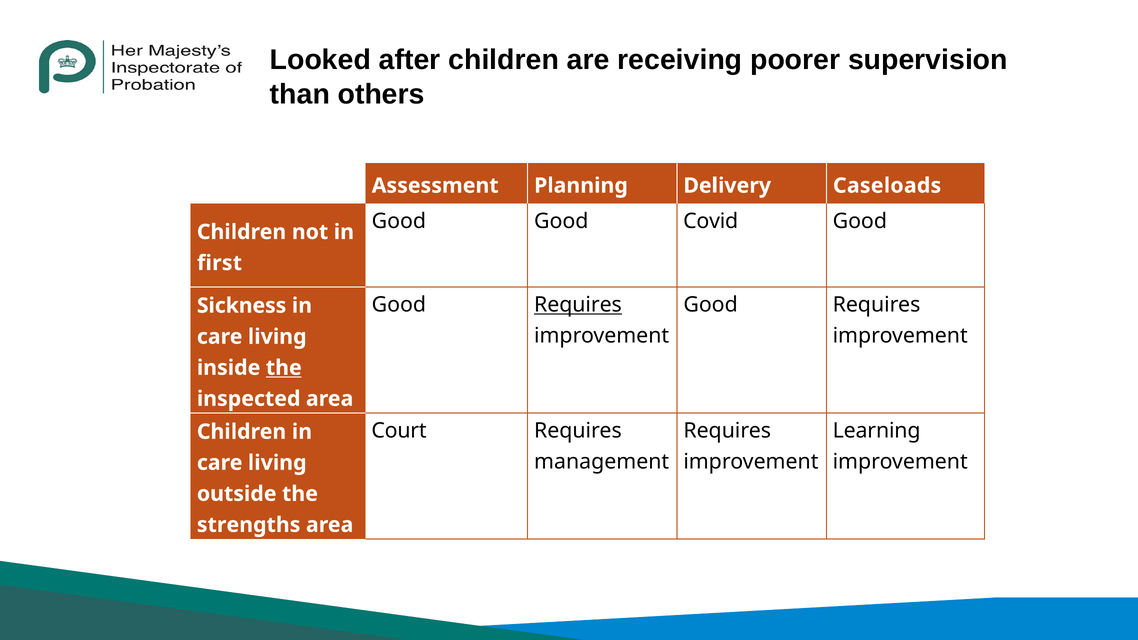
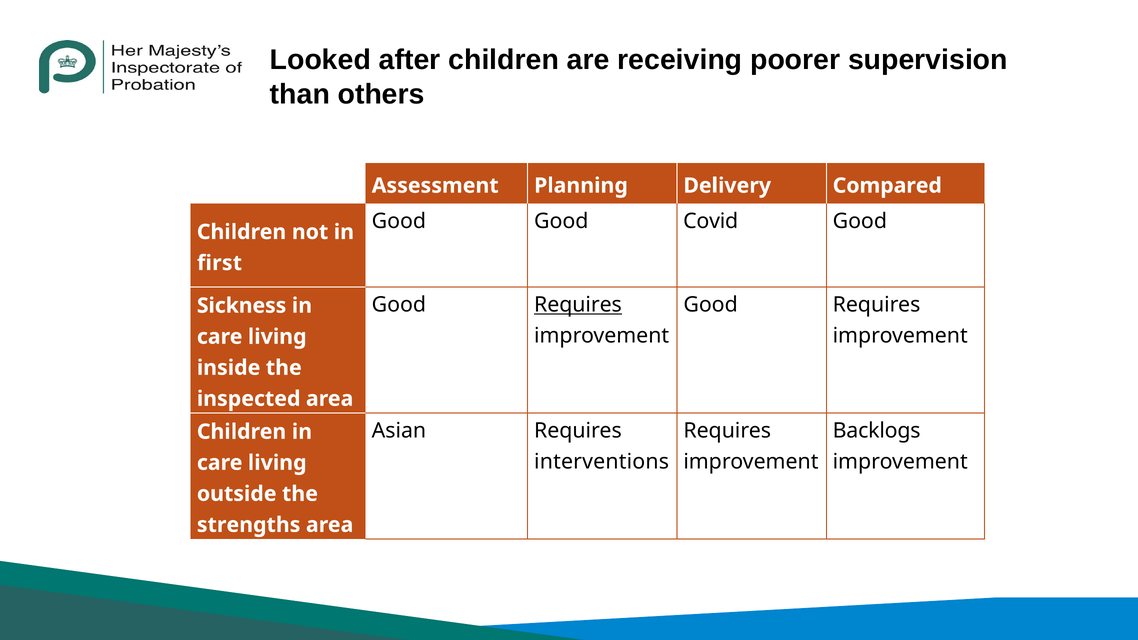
Caseloads: Caseloads -> Compared (887, 186)
the underline: present -> none (284, 368)
Court: Court -> Asian (399, 431)
Learning: Learning -> Backlogs (877, 431)
management: management -> interventions (602, 462)
